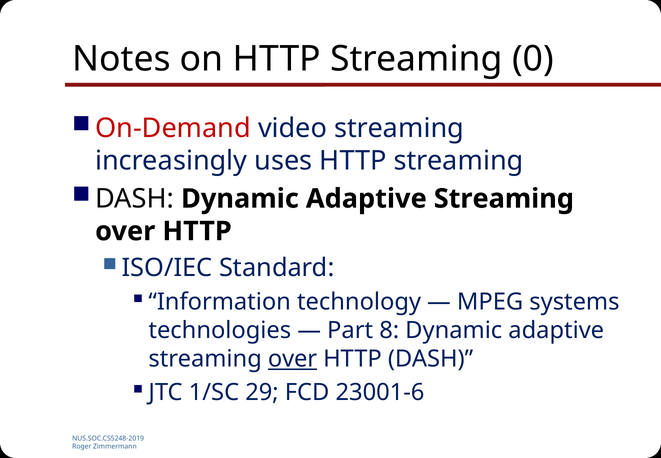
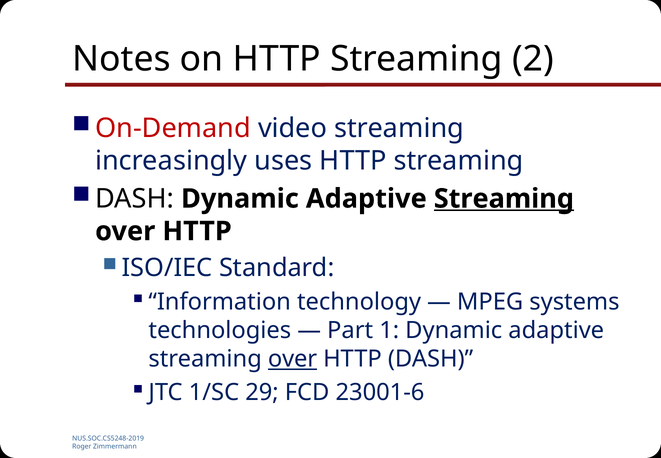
0: 0 -> 2 (533, 59)
Streaming underline: none -> present (504, 199)
8: 8 -> 1 (389, 330)
